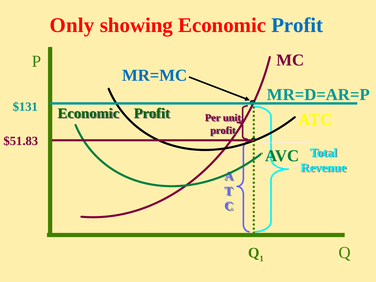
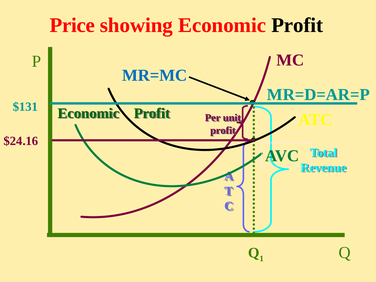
Only: Only -> Price (72, 25)
Profit colour: blue -> black (297, 25)
$51.83: $51.83 -> $24.16 (21, 141)
